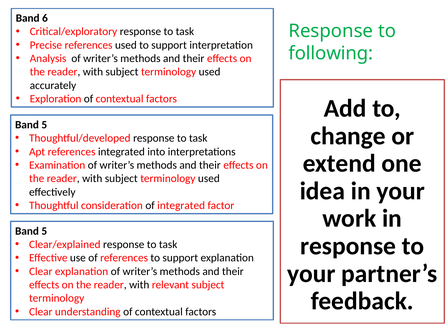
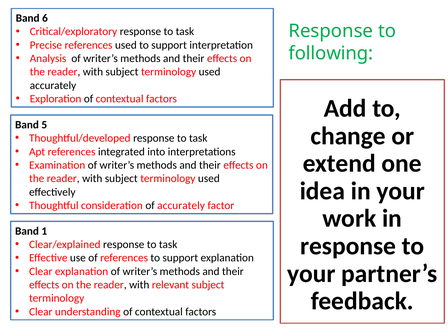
of integrated: integrated -> accurately (181, 205)
5: 5 -> 1 (44, 231)
